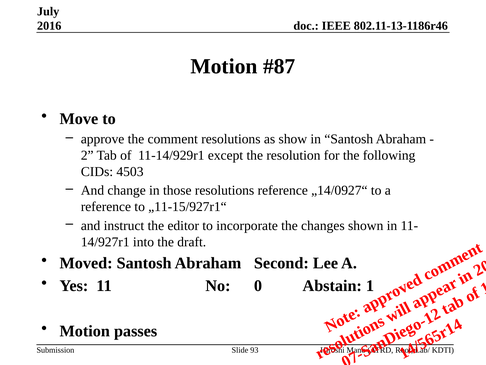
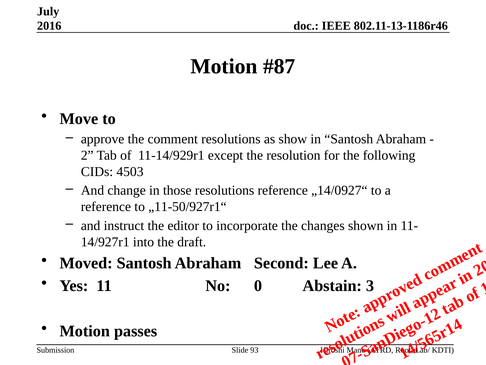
„11-15/927r1“: „11-15/927r1“ -> „11-50/927r1“ (187, 206)
Abstain 1: 1 -> 3 (370, 285)
